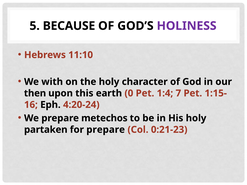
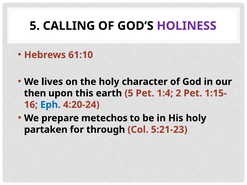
BECAUSE: BECAUSE -> CALLING (69, 26)
11:10: 11:10 -> 61:10 (81, 55)
with: with -> lives (52, 82)
earth 0: 0 -> 5 (129, 93)
7: 7 -> 2 (178, 93)
Eph colour: black -> blue (50, 105)
for prepare: prepare -> through (106, 130)
0:21-23: 0:21-23 -> 5:21-23 (169, 130)
